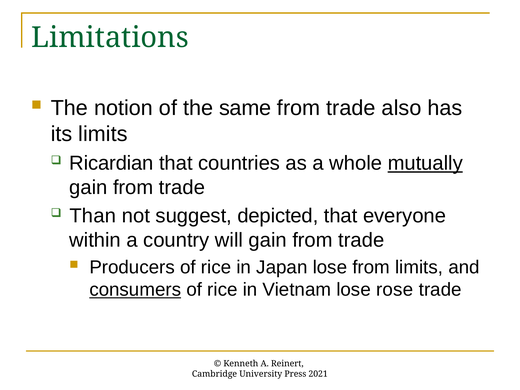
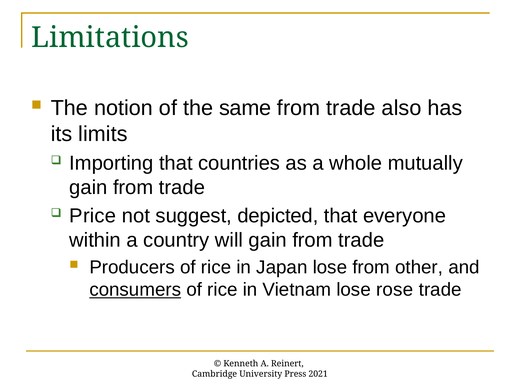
Ricardian: Ricardian -> Importing (111, 163)
mutually underline: present -> none (425, 163)
Than: Than -> Price (93, 216)
from limits: limits -> other (419, 267)
